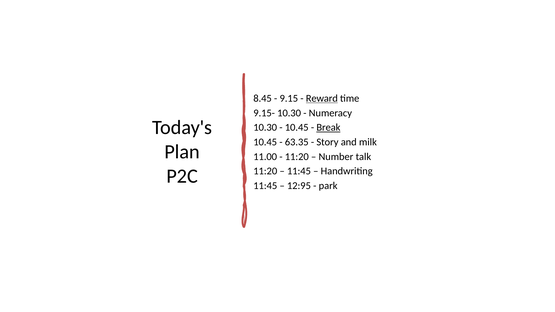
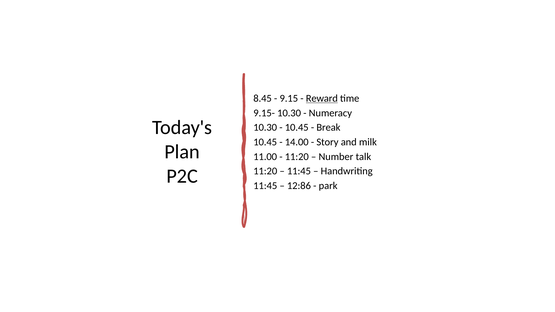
Break underline: present -> none (328, 128)
63.35: 63.35 -> 14.00 (297, 142)
12:95: 12:95 -> 12:86 (299, 186)
